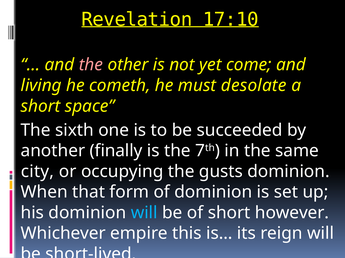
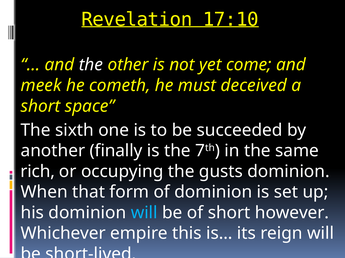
the colour: pink -> white (91, 65)
living: living -> meek (41, 86)
desolate: desolate -> deceived (254, 86)
city: city -> rich (38, 172)
